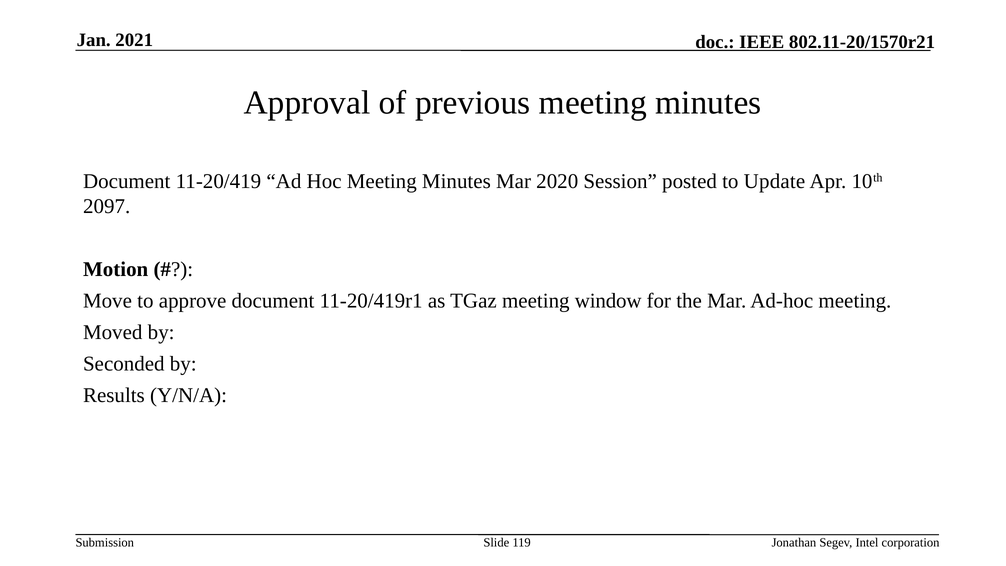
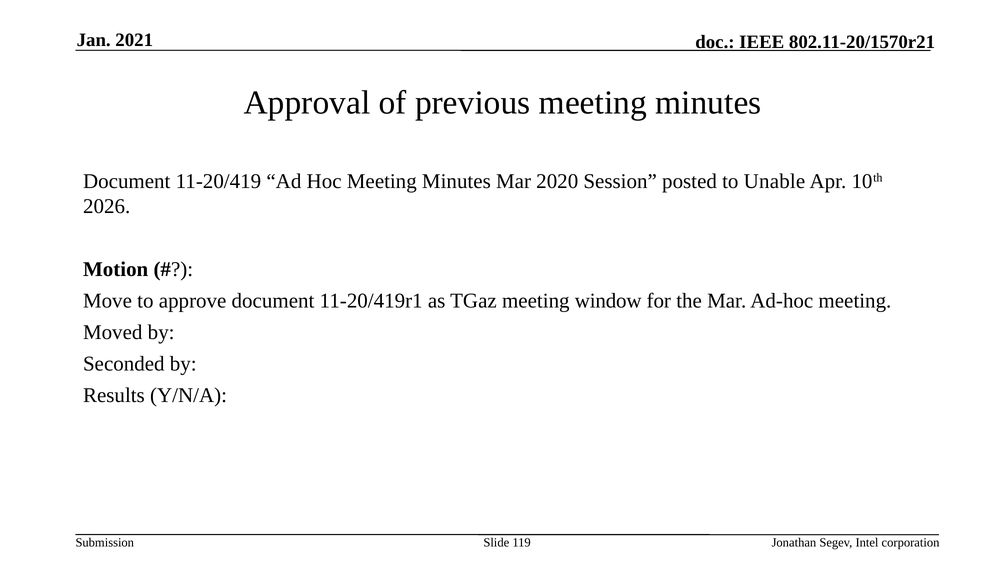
Update: Update -> Unable (775, 181)
2097: 2097 -> 2026 (107, 206)
